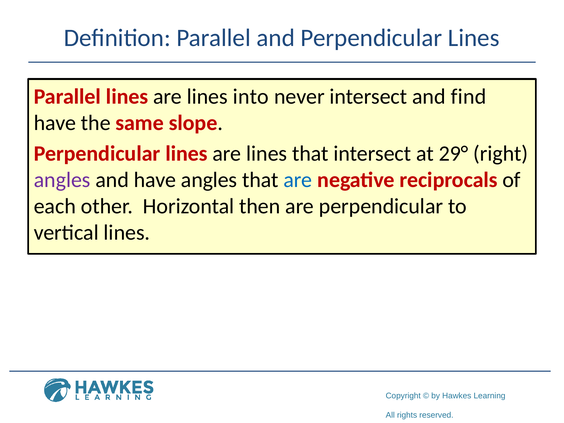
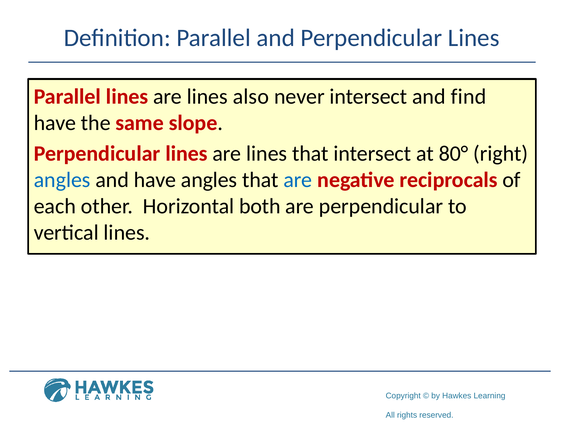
into: into -> also (251, 96)
29°: 29° -> 80° (454, 154)
angles colour: purple -> blue (62, 180)
then: then -> both (260, 206)
